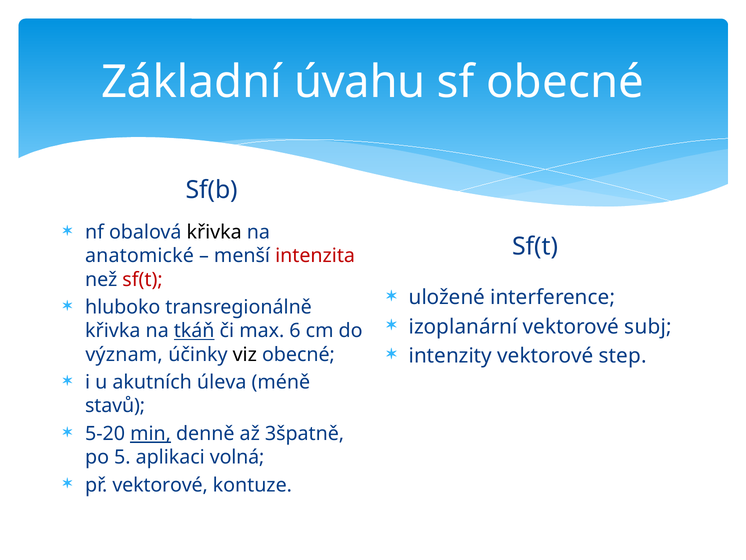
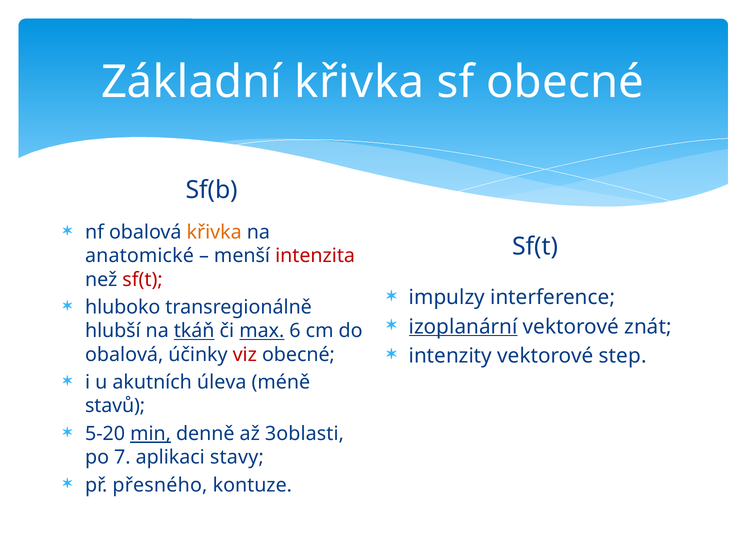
Základní úvahu: úvahu -> křivka (359, 82)
křivka colour: black -> orange (214, 232)
uložené: uložené -> impulzy (447, 297)
izoplanární underline: none -> present (463, 326)
subj: subj -> znát (648, 326)
křivka: křivka -> hlubší (113, 331)
max underline: none -> present (262, 331)
význam: význam -> obalová (124, 354)
viz colour: black -> red (245, 354)
3špatně: 3špatně -> 3oblasti (304, 433)
5: 5 -> 7 (122, 457)
volná: volná -> stavy (237, 457)
př vektorové: vektorové -> přesného (160, 485)
